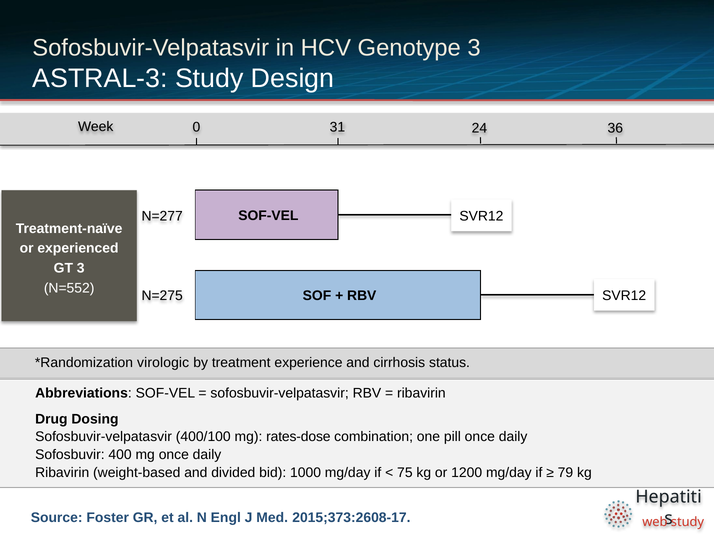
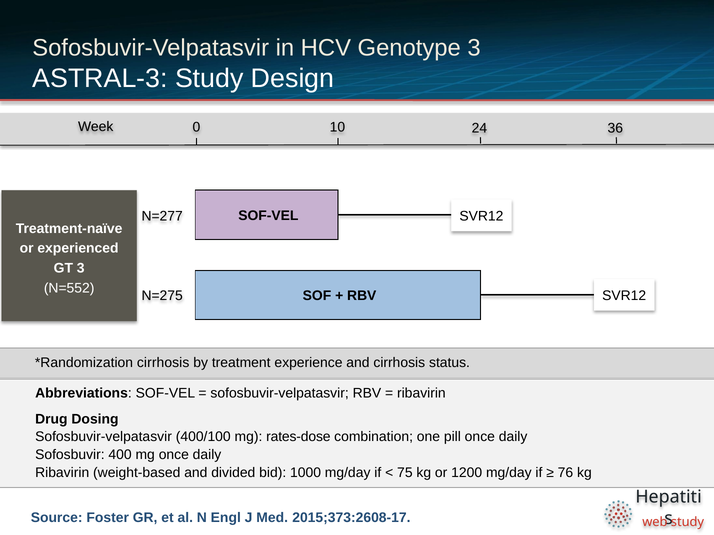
31: 31 -> 10 (337, 127)
virologic: virologic -> cirrhosis (163, 363)
79: 79 -> 76 (565, 473)
